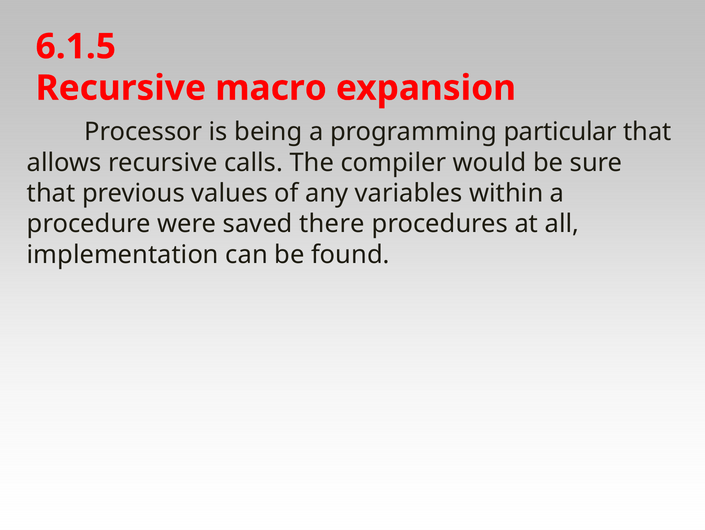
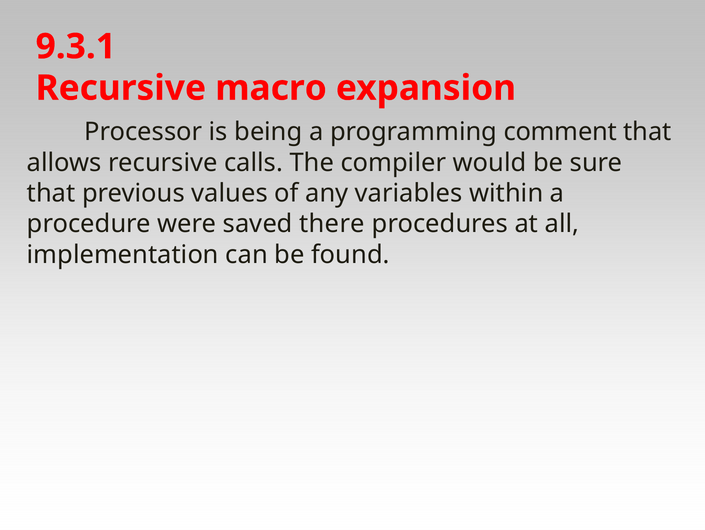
6.1.5: 6.1.5 -> 9.3.1 (76, 47)
particular: particular -> comment (560, 132)
